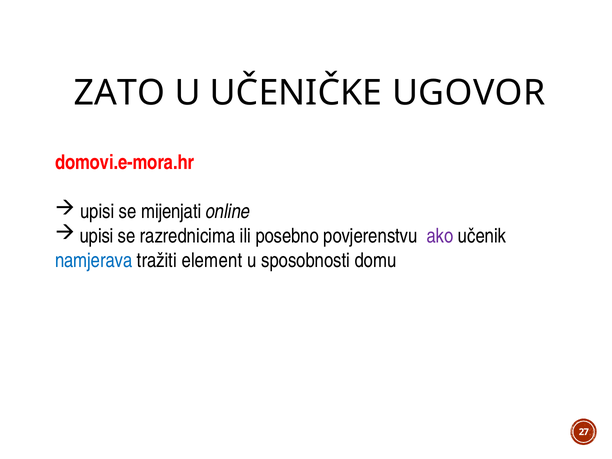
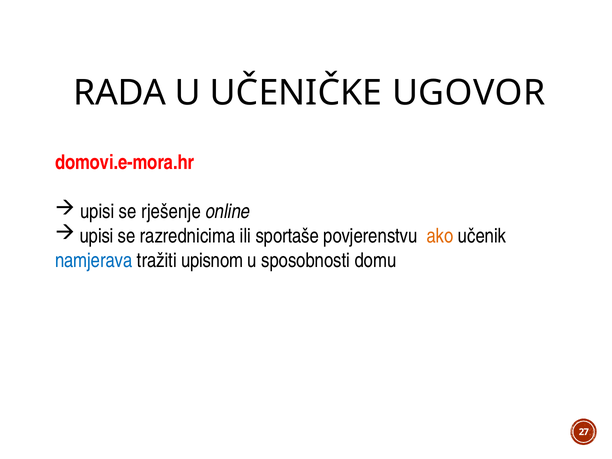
ZATO: ZATO -> RADA (120, 93)
mijenjati: mijenjati -> rješenje (171, 211)
posebno: posebno -> sportaše (287, 236)
ako colour: purple -> orange (440, 236)
element: element -> upisnom (212, 260)
